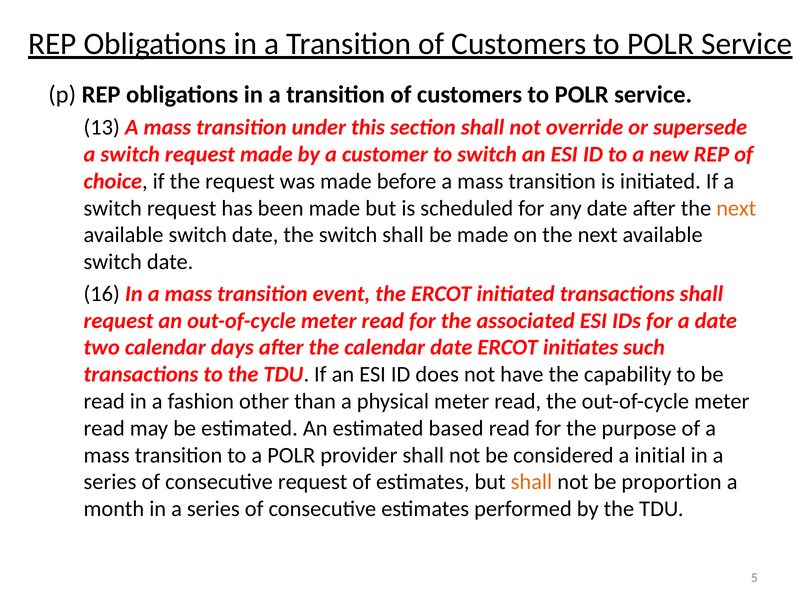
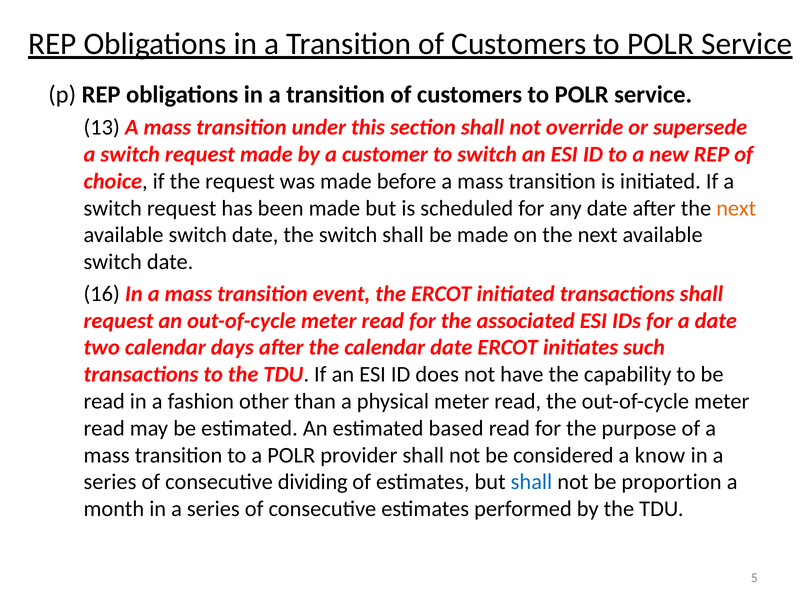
initial: initial -> know (660, 455)
consecutive request: request -> dividing (313, 482)
shall colour: orange -> blue (531, 482)
